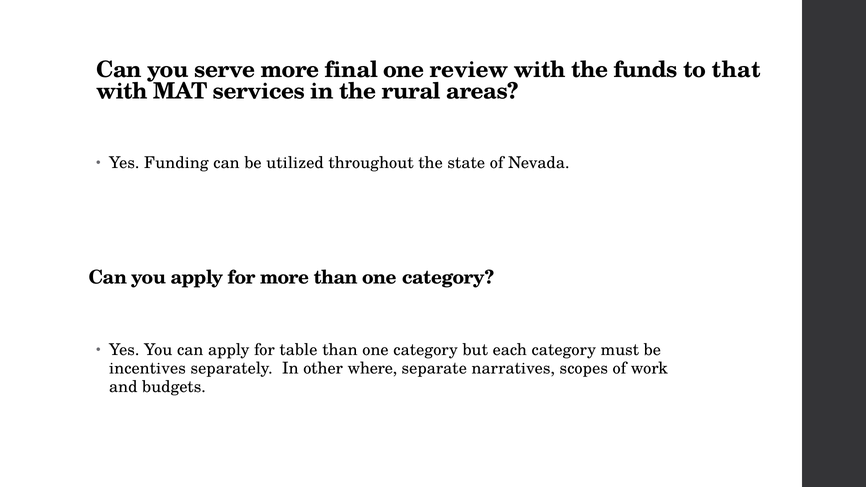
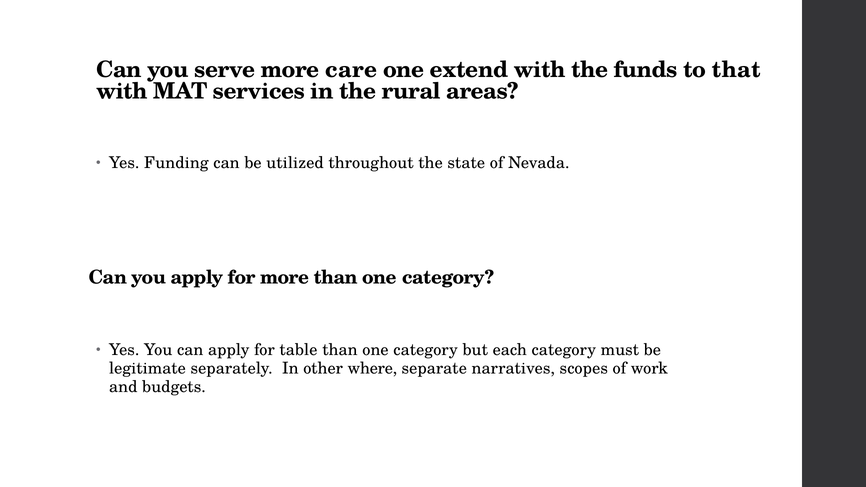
final: final -> care (351, 70)
review: review -> extend (469, 70)
incentives: incentives -> legitimate (147, 369)
